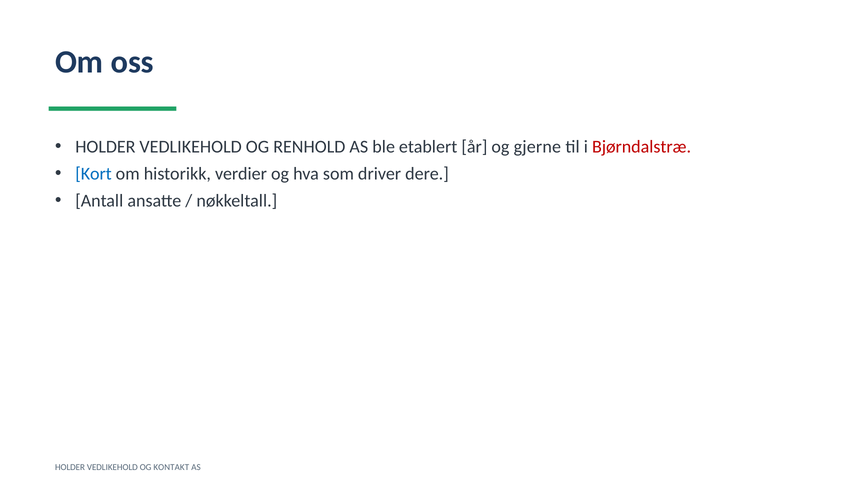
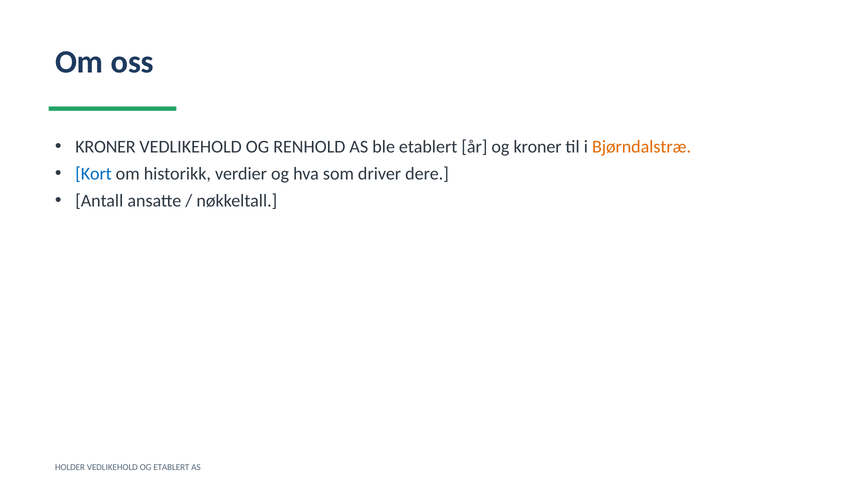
HOLDER: HOLDER -> KRONER (105, 147)
og gjerne: gjerne -> kroner (538, 147)
Bjørndalstræ colour: red -> orange (642, 147)
OG KONTAKT: KONTAKT -> ETABLERT (171, 467)
